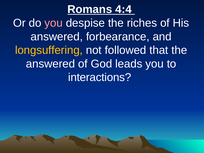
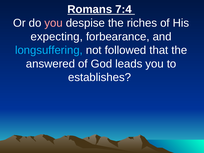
4:4: 4:4 -> 7:4 (123, 9)
answered: answered -> expecting (57, 37)
longsuffering colour: yellow -> light blue (49, 50)
interactions: interactions -> establishes (100, 77)
